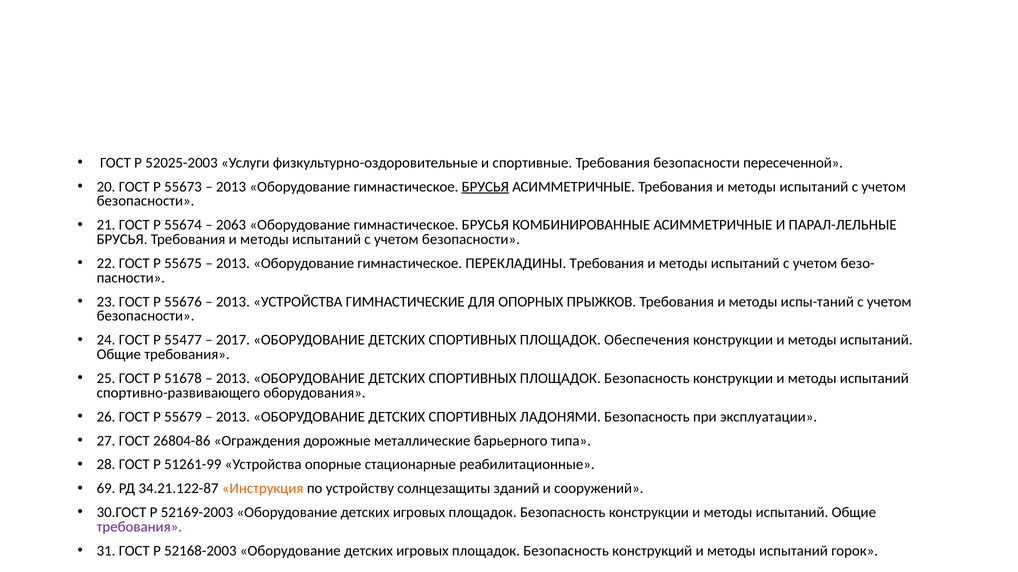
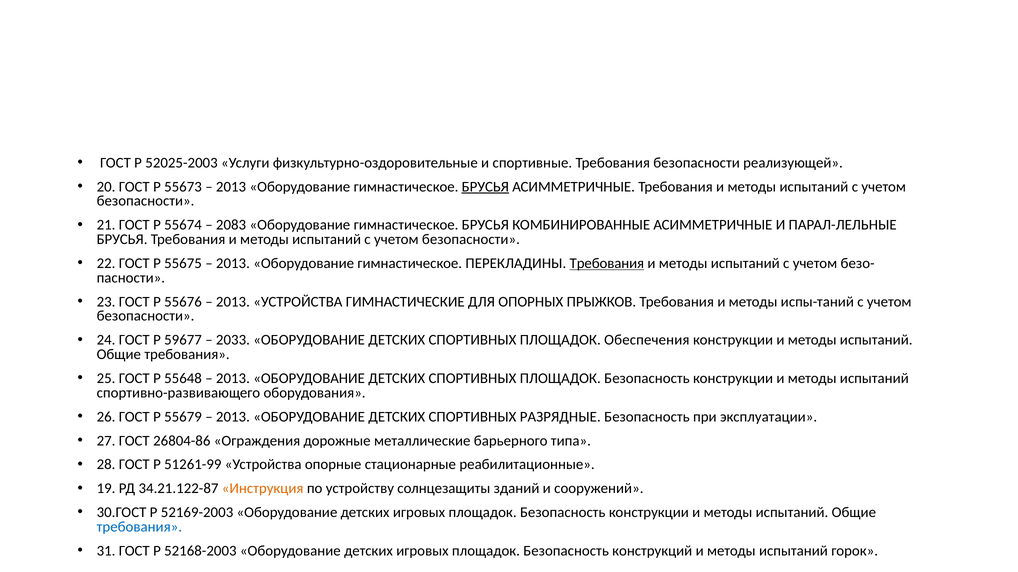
пересеченной: пересеченной -> реализующей (793, 163)
2063: 2063 -> 2083 (231, 225)
Требования underline: none -> present (607, 264)
55477: 55477 -> 59677 (183, 340)
2017: 2017 -> 2033 (233, 340)
51678: 51678 -> 55648 (183, 379)
ЛАДОНЯМИ: ЛАДОНЯМИ -> РАЗРЯДНЫЕ (560, 417)
69: 69 -> 19 (106, 489)
требования colour: purple -> blue (139, 527)
